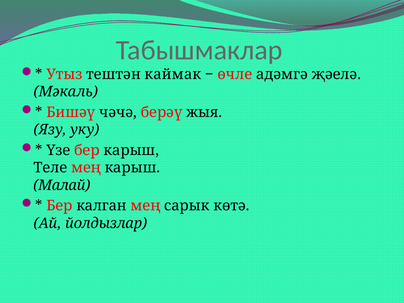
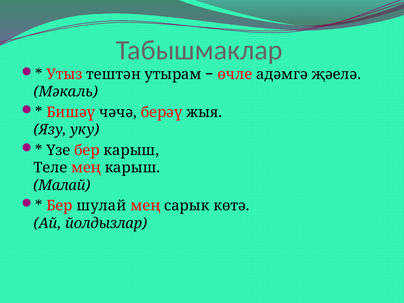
каймак: каймак -> утырам (173, 74)
калган: калган -> шулай (101, 206)
